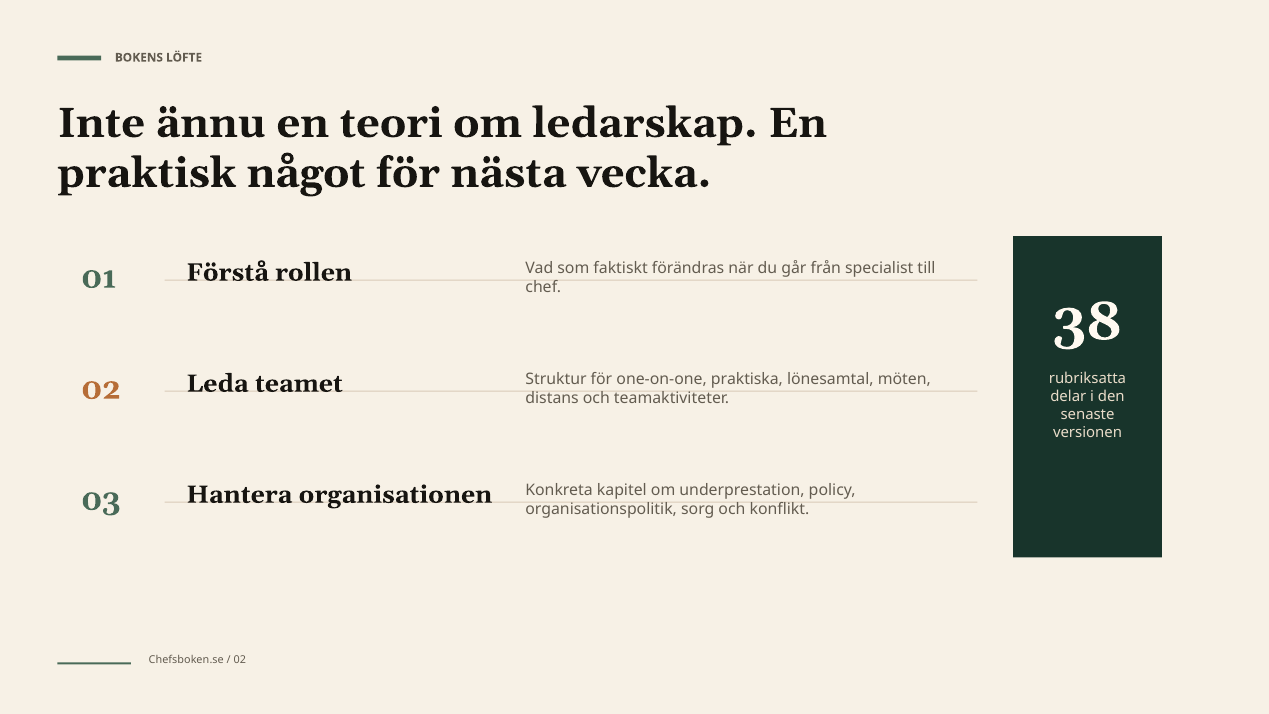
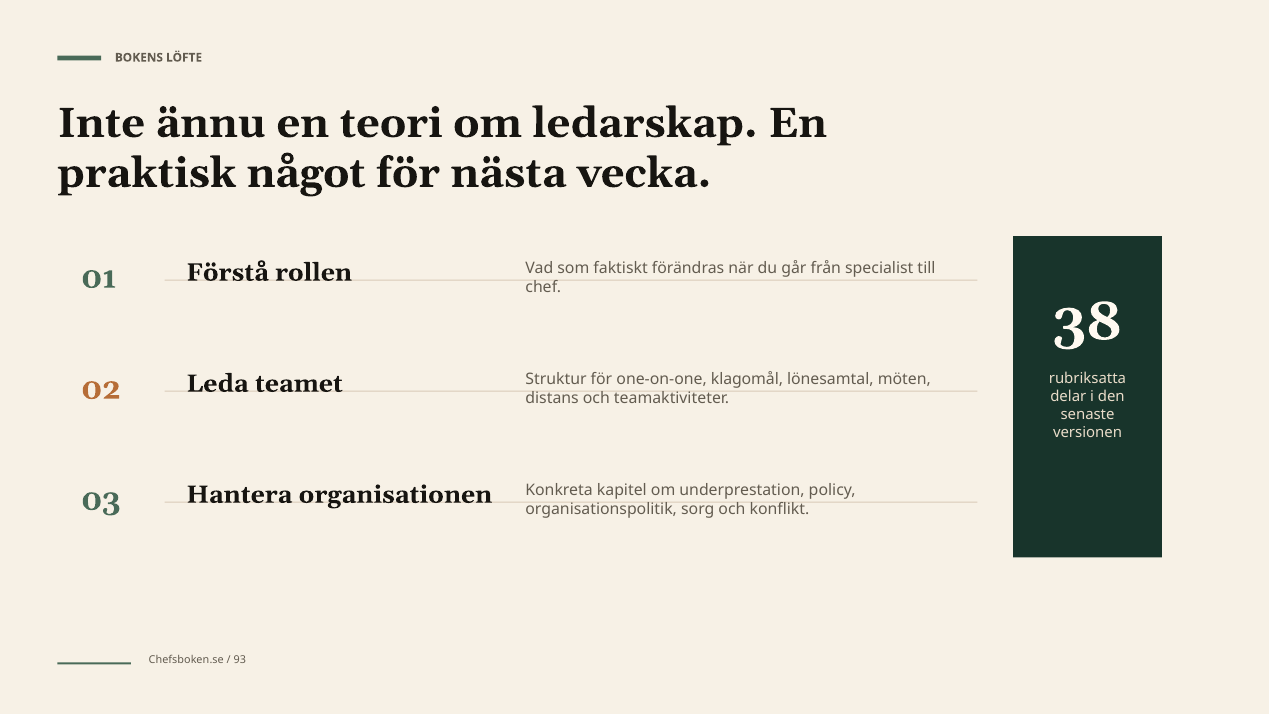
praktiska: praktiska -> klagomål (747, 379)
02: 02 -> 93 (240, 660)
